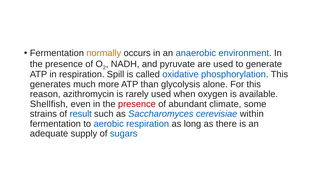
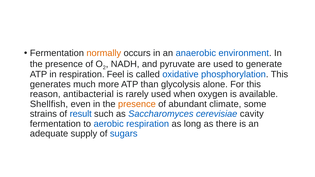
Spill: Spill -> Feel (116, 74)
azithromycin: azithromycin -> antibacterial (88, 94)
presence colour: red -> orange (137, 104)
within: within -> cavity (252, 114)
